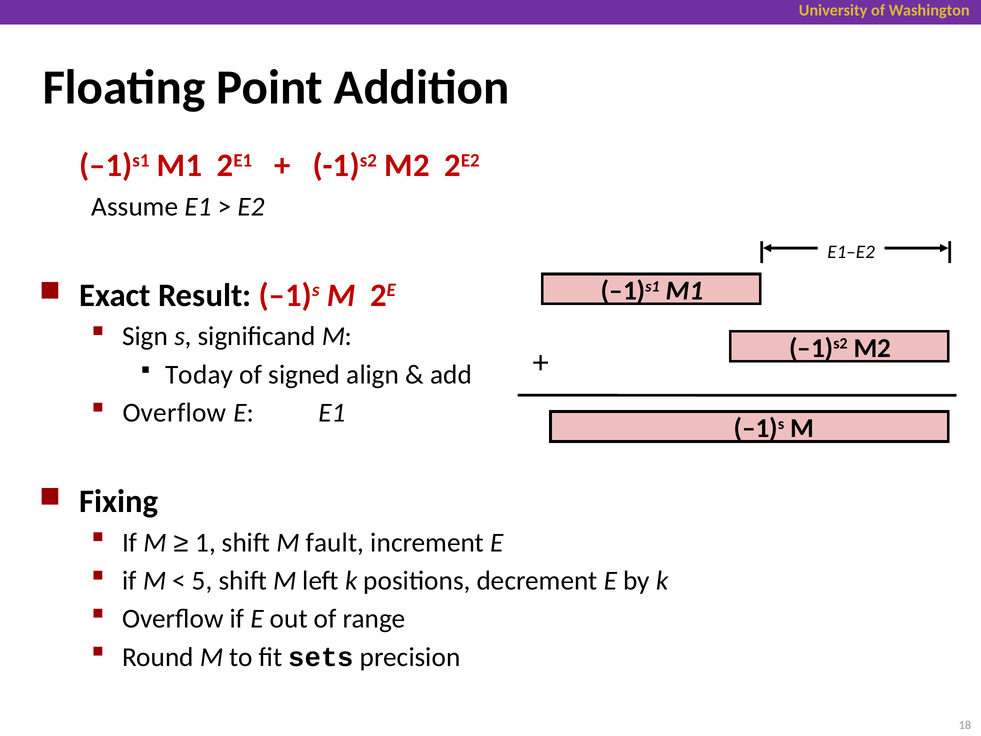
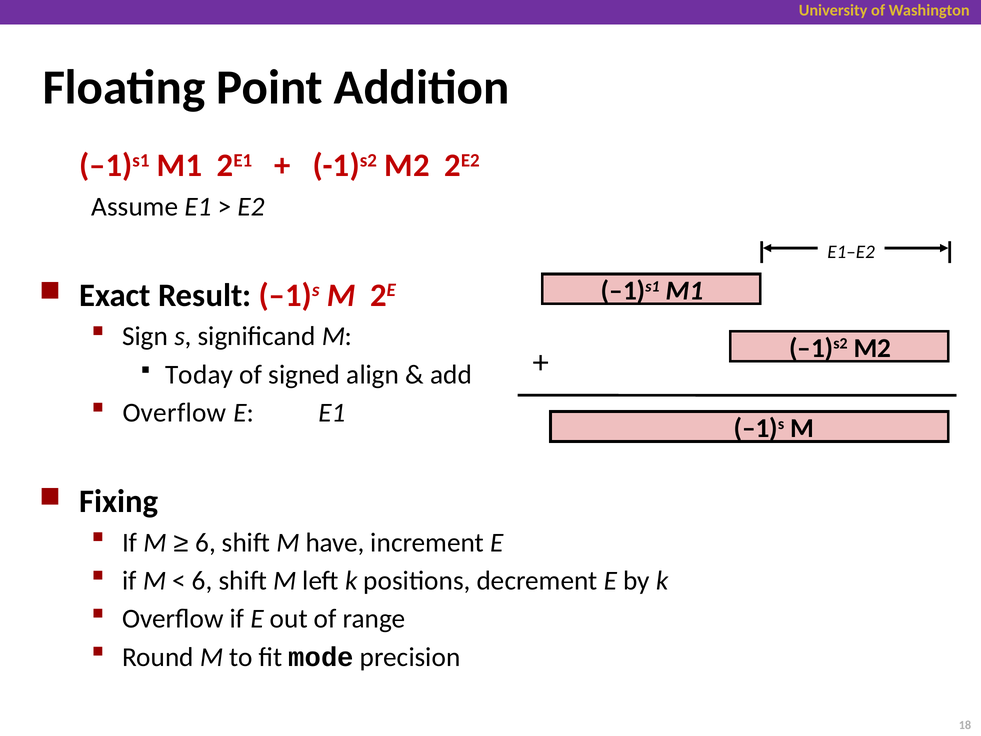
1: 1 -> 6 (206, 542)
fault: fault -> have (335, 542)
5: 5 -> 6 (202, 581)
sets: sets -> mode (321, 657)
